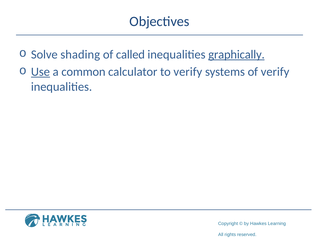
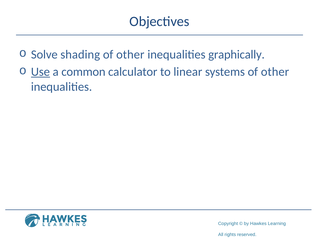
called: called -> other (130, 55)
graphically underline: present -> none (237, 55)
to verify: verify -> linear (188, 72)
systems of verify: verify -> other (275, 72)
